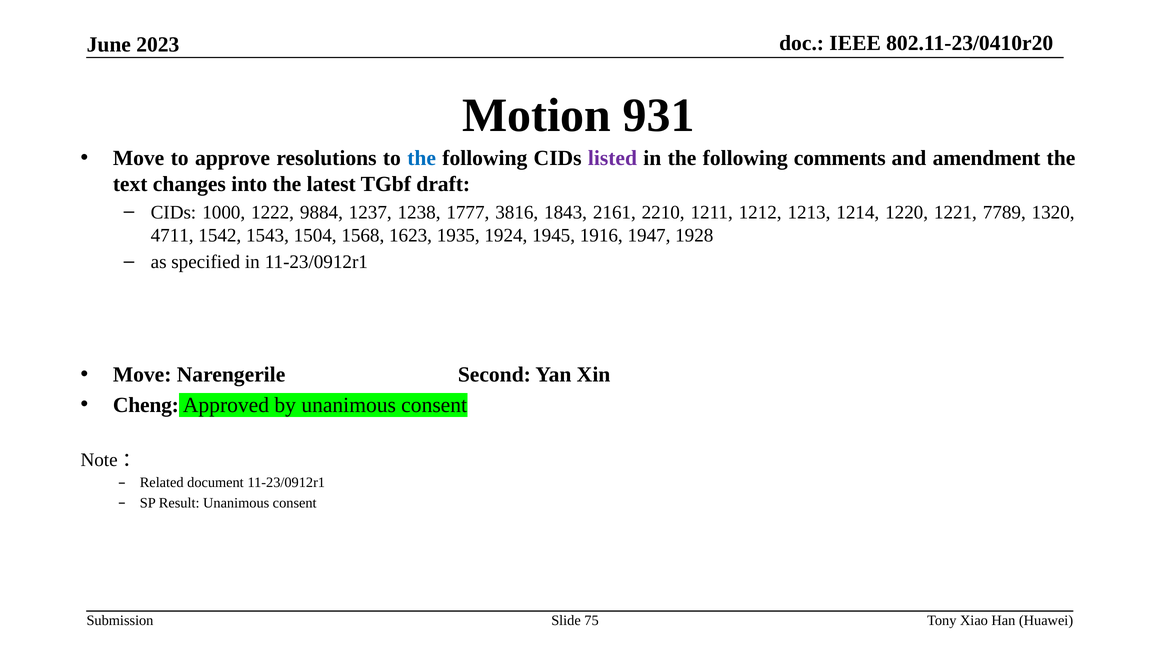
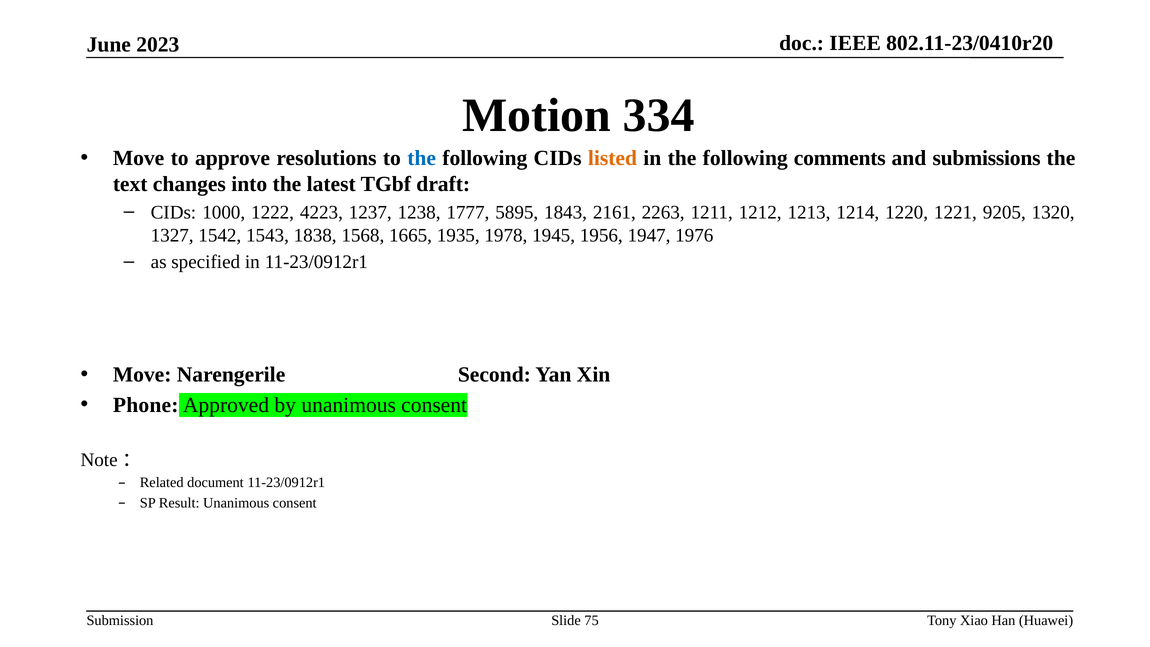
931: 931 -> 334 (659, 115)
listed colour: purple -> orange (612, 158)
amendment: amendment -> submissions (987, 158)
9884: 9884 -> 4223 (321, 212)
3816: 3816 -> 5895 (517, 212)
2210: 2210 -> 2263 (663, 212)
7789: 7789 -> 9205 (1004, 212)
4711: 4711 -> 1327 (172, 235)
1504: 1504 -> 1838 (315, 235)
1623: 1623 -> 1665 (411, 235)
1924: 1924 -> 1978 (506, 235)
1916: 1916 -> 1956 (601, 235)
1928: 1928 -> 1976 (694, 235)
Cheng: Cheng -> Phone (146, 405)
